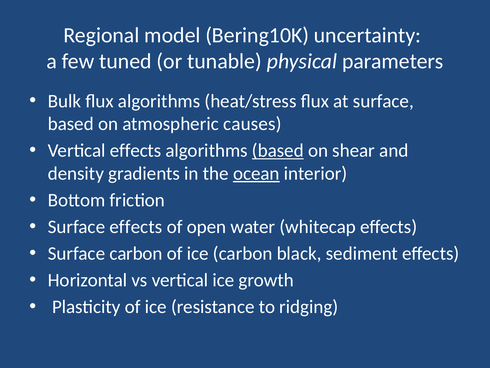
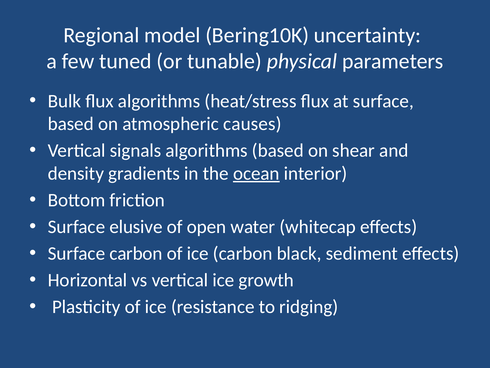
Vertical effects: effects -> signals (136, 150)
based underline: present -> none (278, 150)
Surface effects: effects -> elusive (136, 226)
